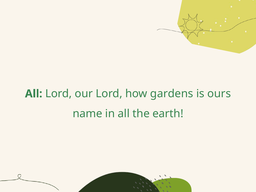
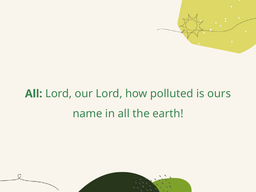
gardens: gardens -> polluted (172, 94)
